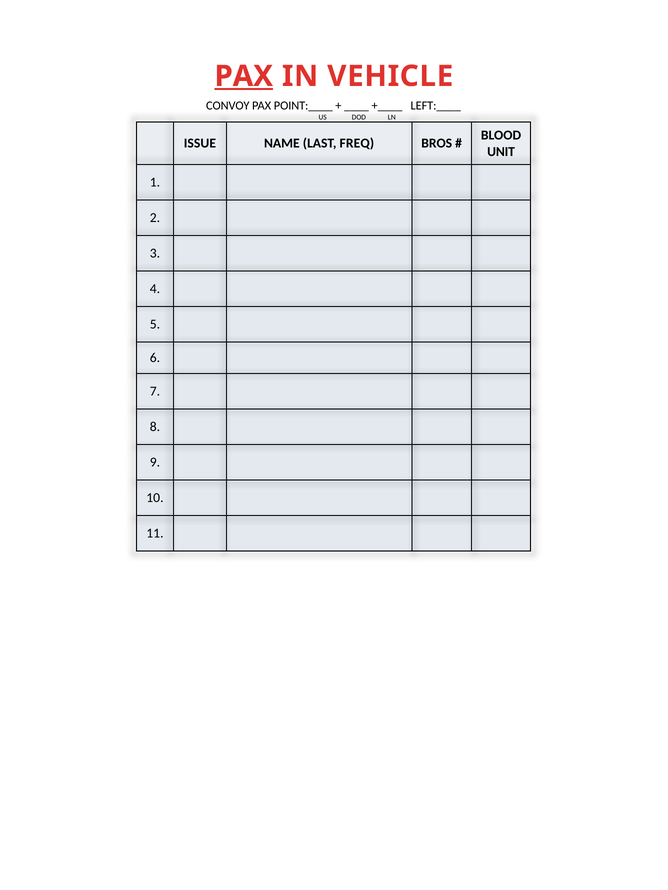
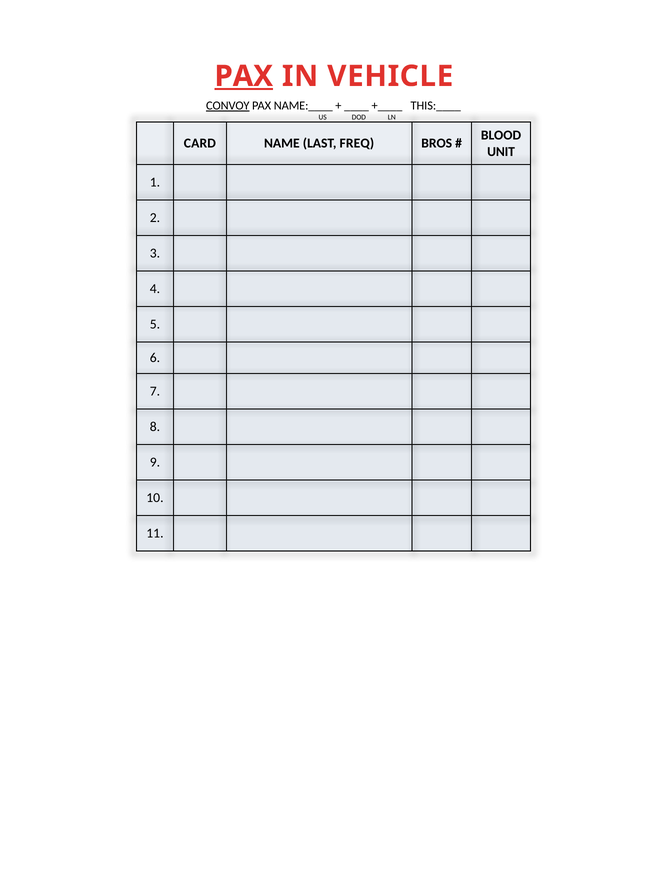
CONVOY underline: none -> present (228, 106)
POINT:____: POINT:____ -> NAME:____ (303, 106)
LEFT:____: LEFT:____ -> THIS:____ (436, 106)
ISSUE: ISSUE -> CARD (200, 144)
